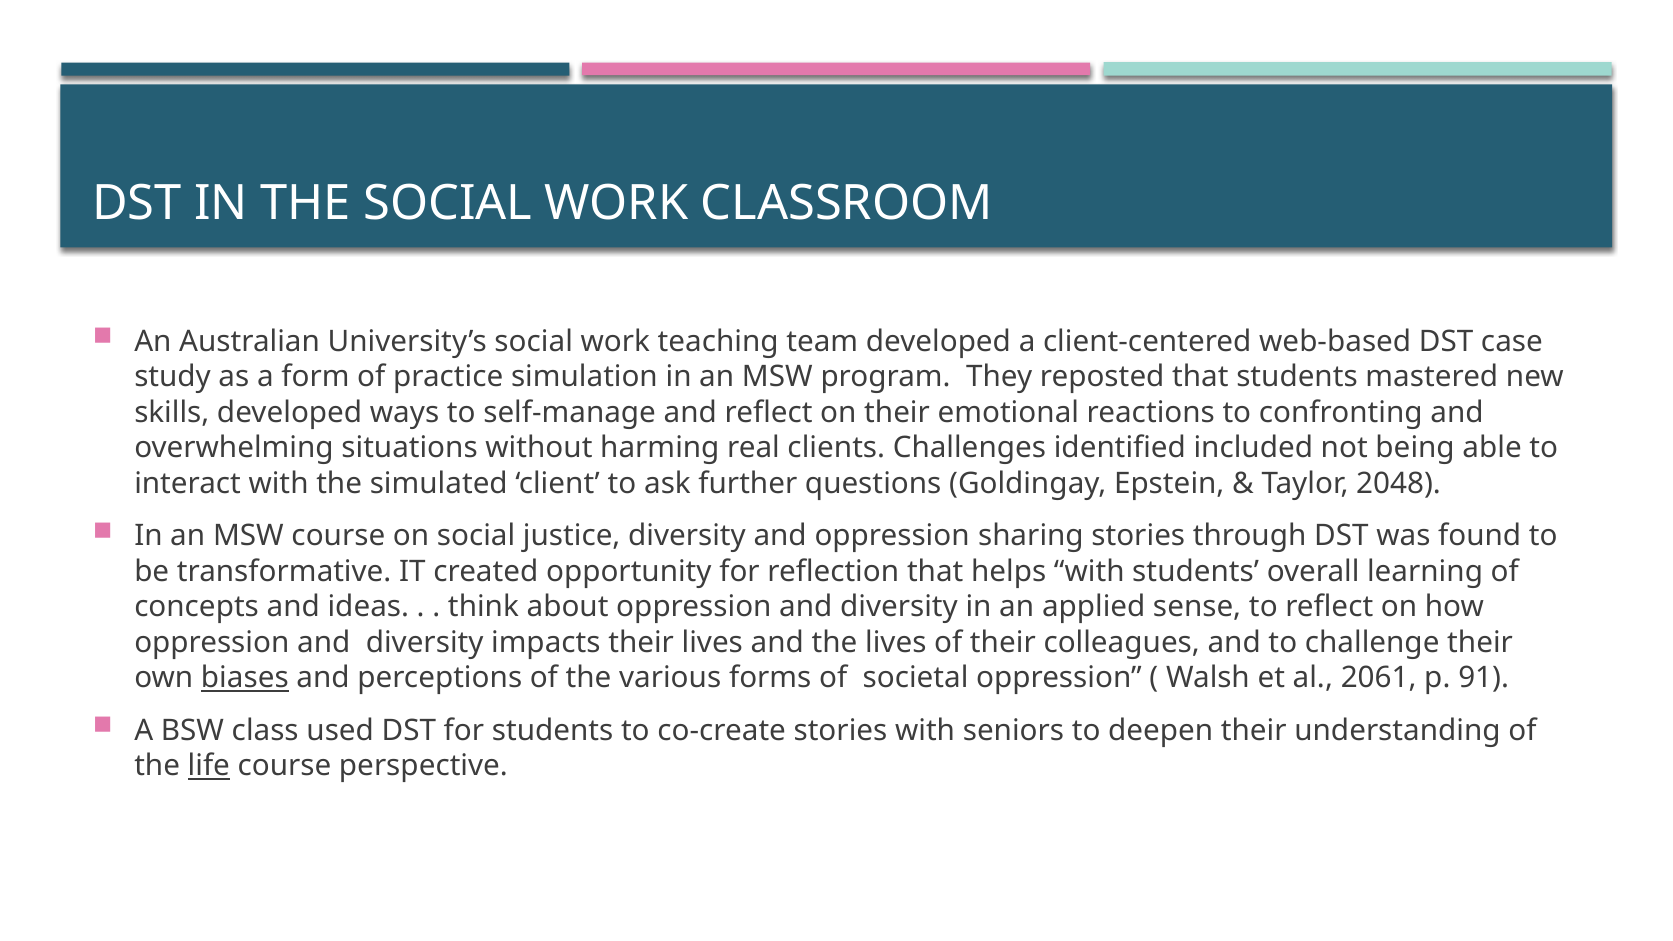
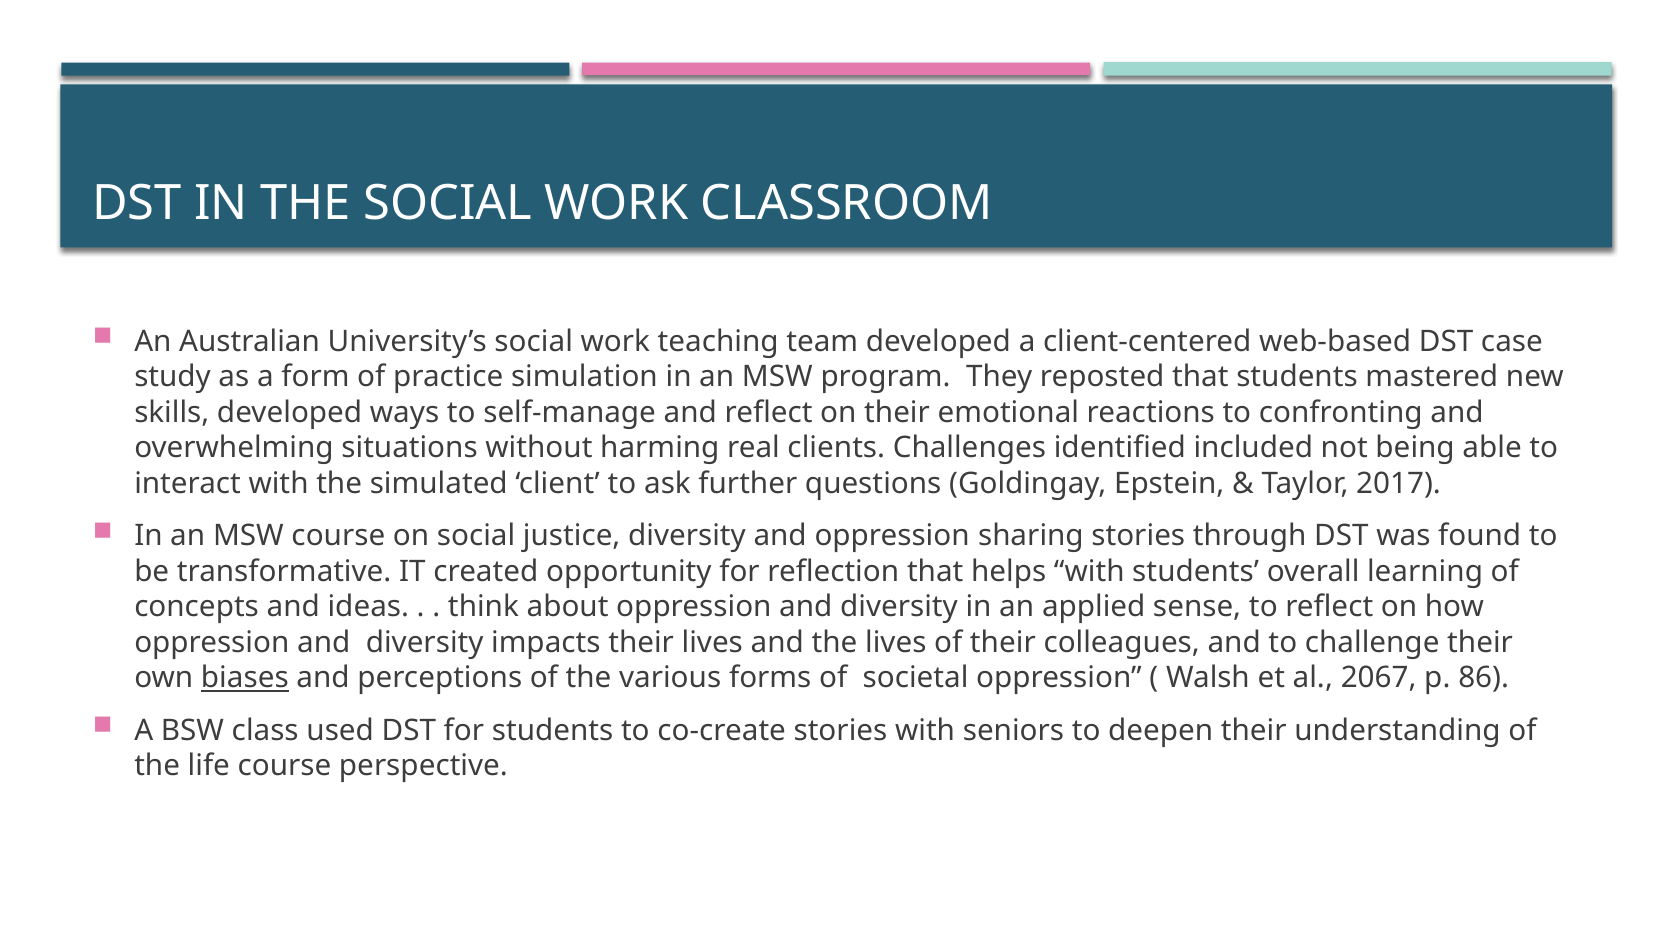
2048: 2048 -> 2017 (1399, 484)
2061: 2061 -> 2067 (1379, 678)
91: 91 -> 86 (1484, 678)
life underline: present -> none (209, 766)
